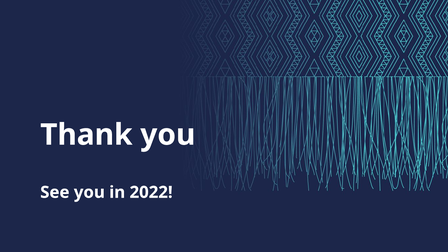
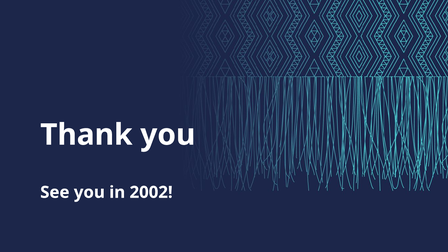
2022: 2022 -> 2002 (151, 192)
